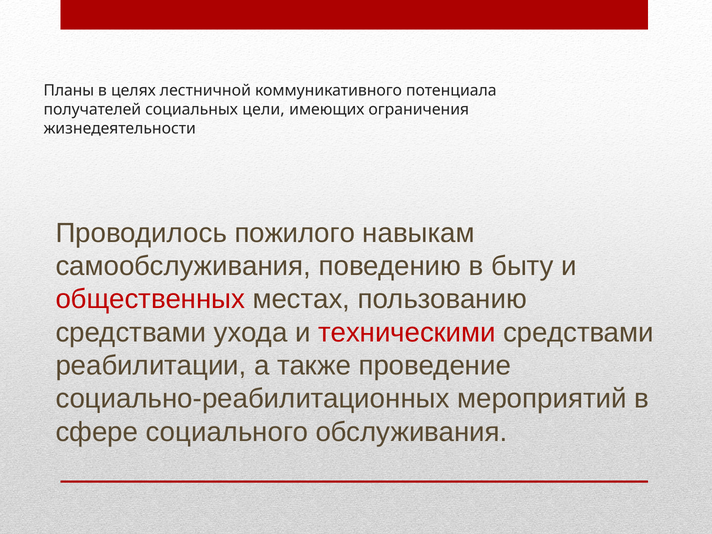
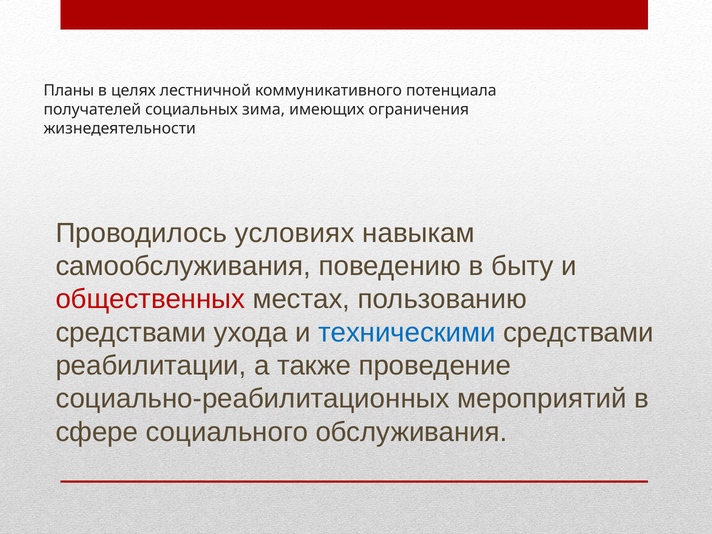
цели: цели -> зима (264, 109)
пожилого: пожилого -> условиях (295, 233)
техническими colour: red -> blue (407, 332)
